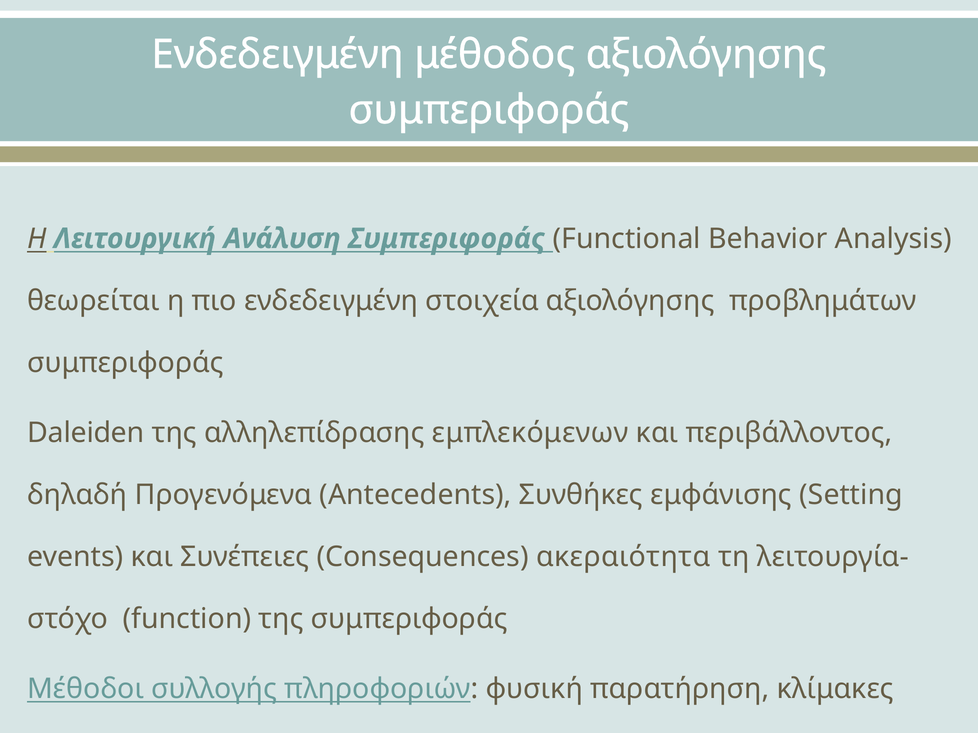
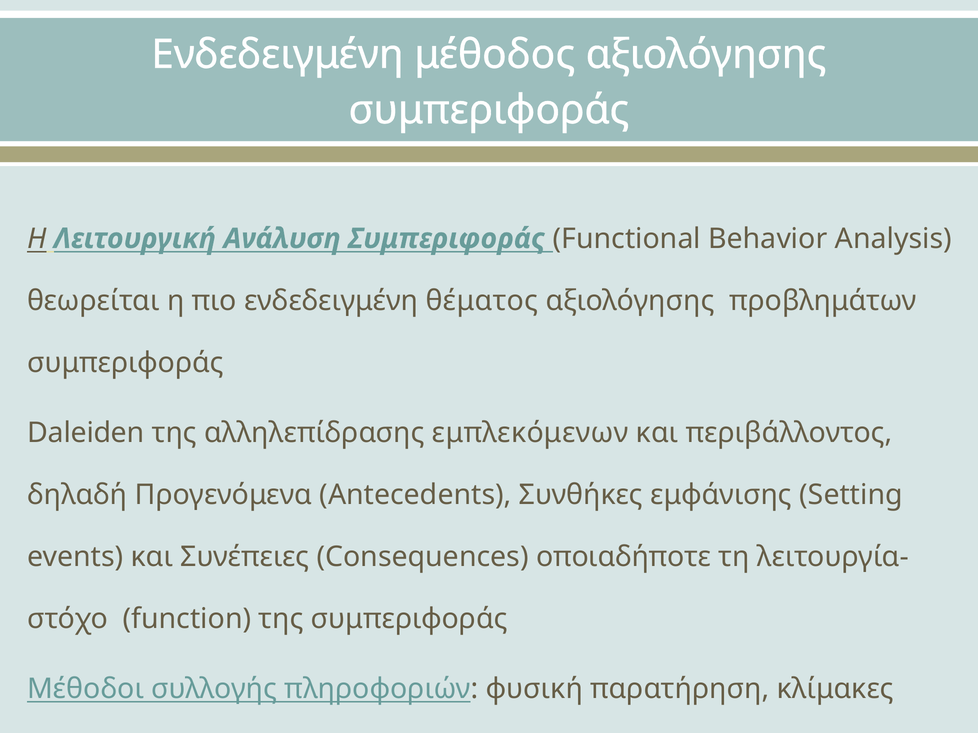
στοιχεία: στοιχεία -> θέματος (482, 301)
ακεραιότητα: ακεραιότητα -> οποιαδήποτε (624, 557)
